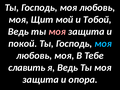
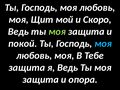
Тобой: Тобой -> Скоро (97, 20)
моя colour: pink -> light green (57, 32)
славить: славить -> защита (27, 68)
